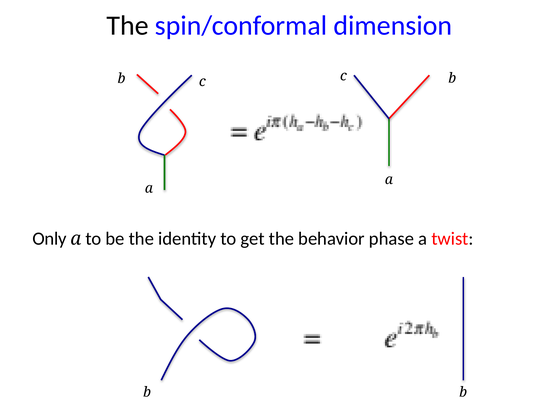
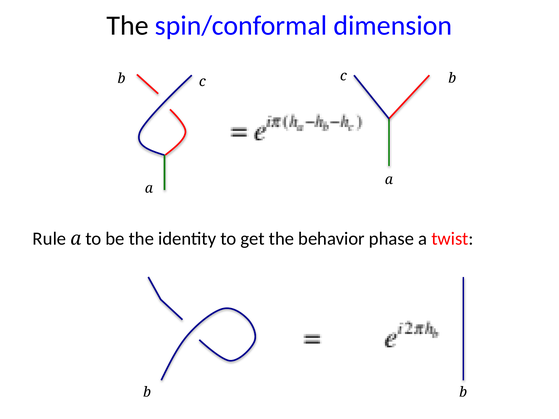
Only: Only -> Rule (49, 239)
